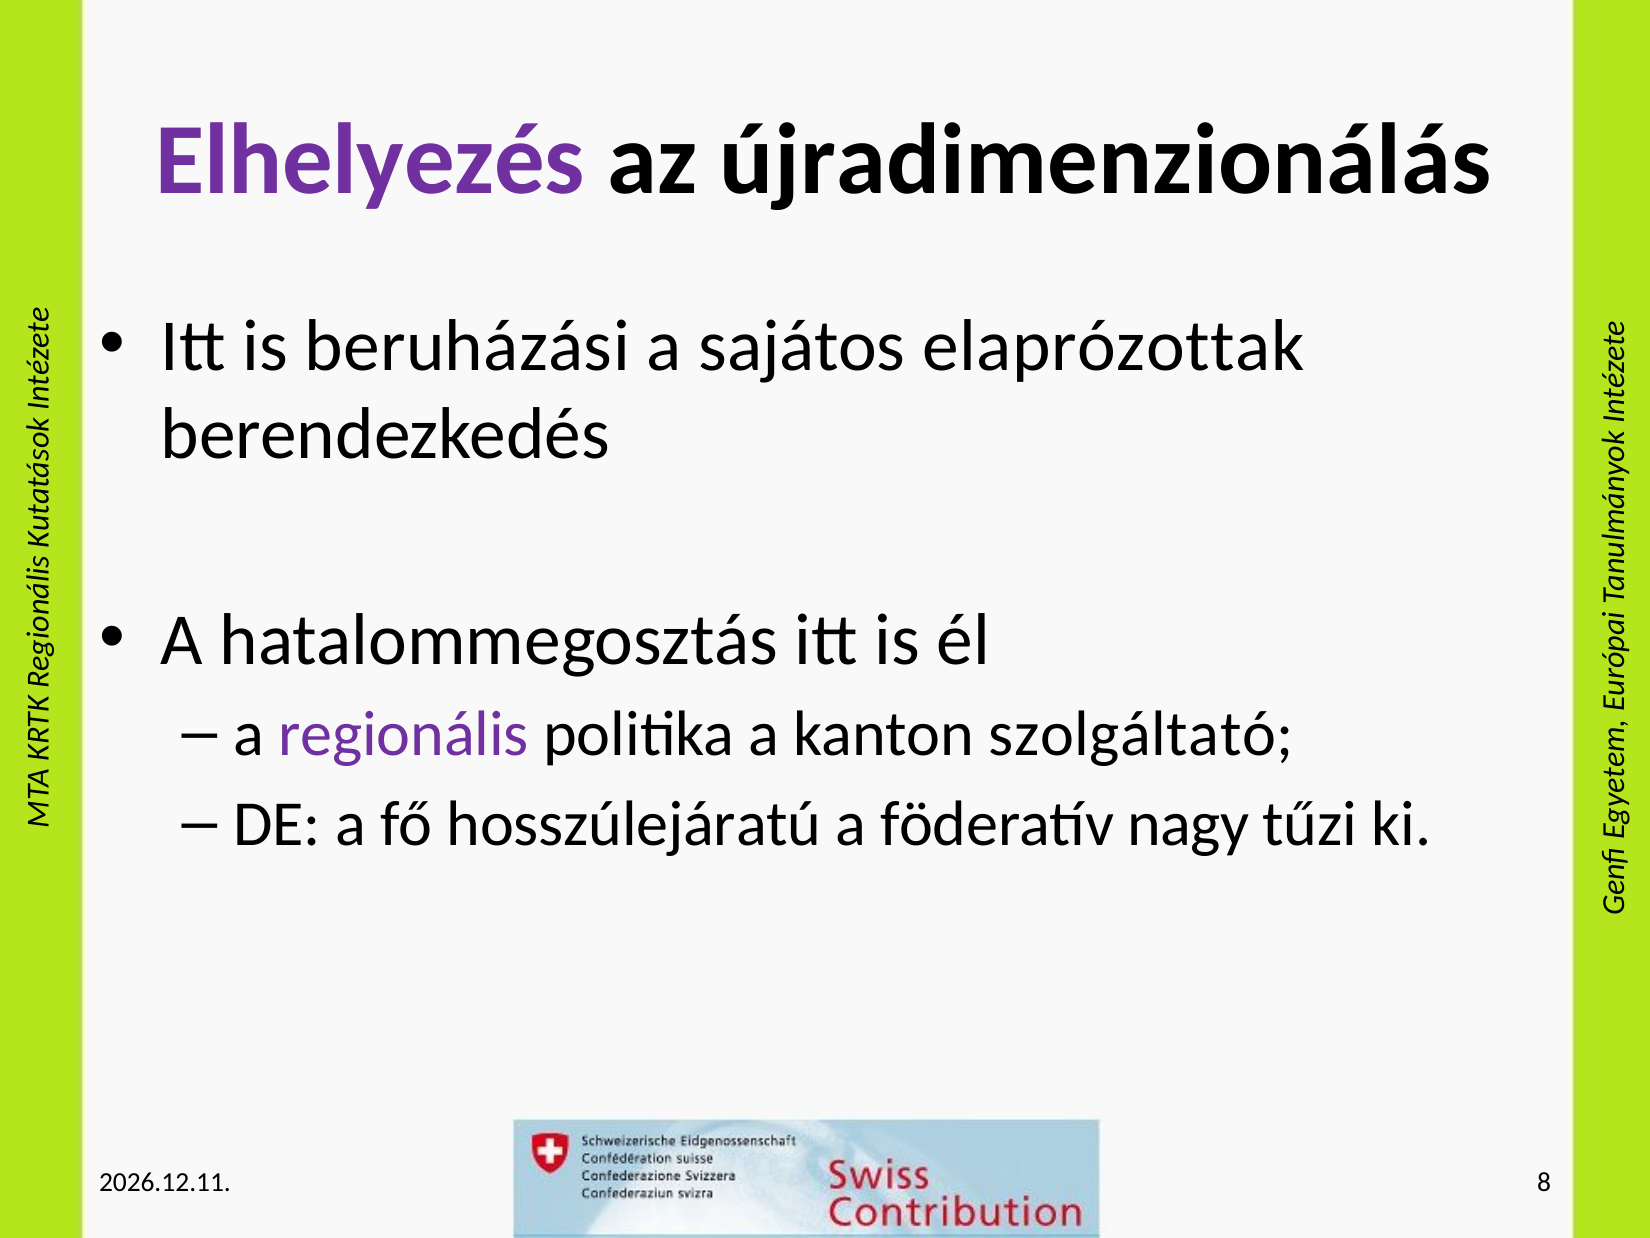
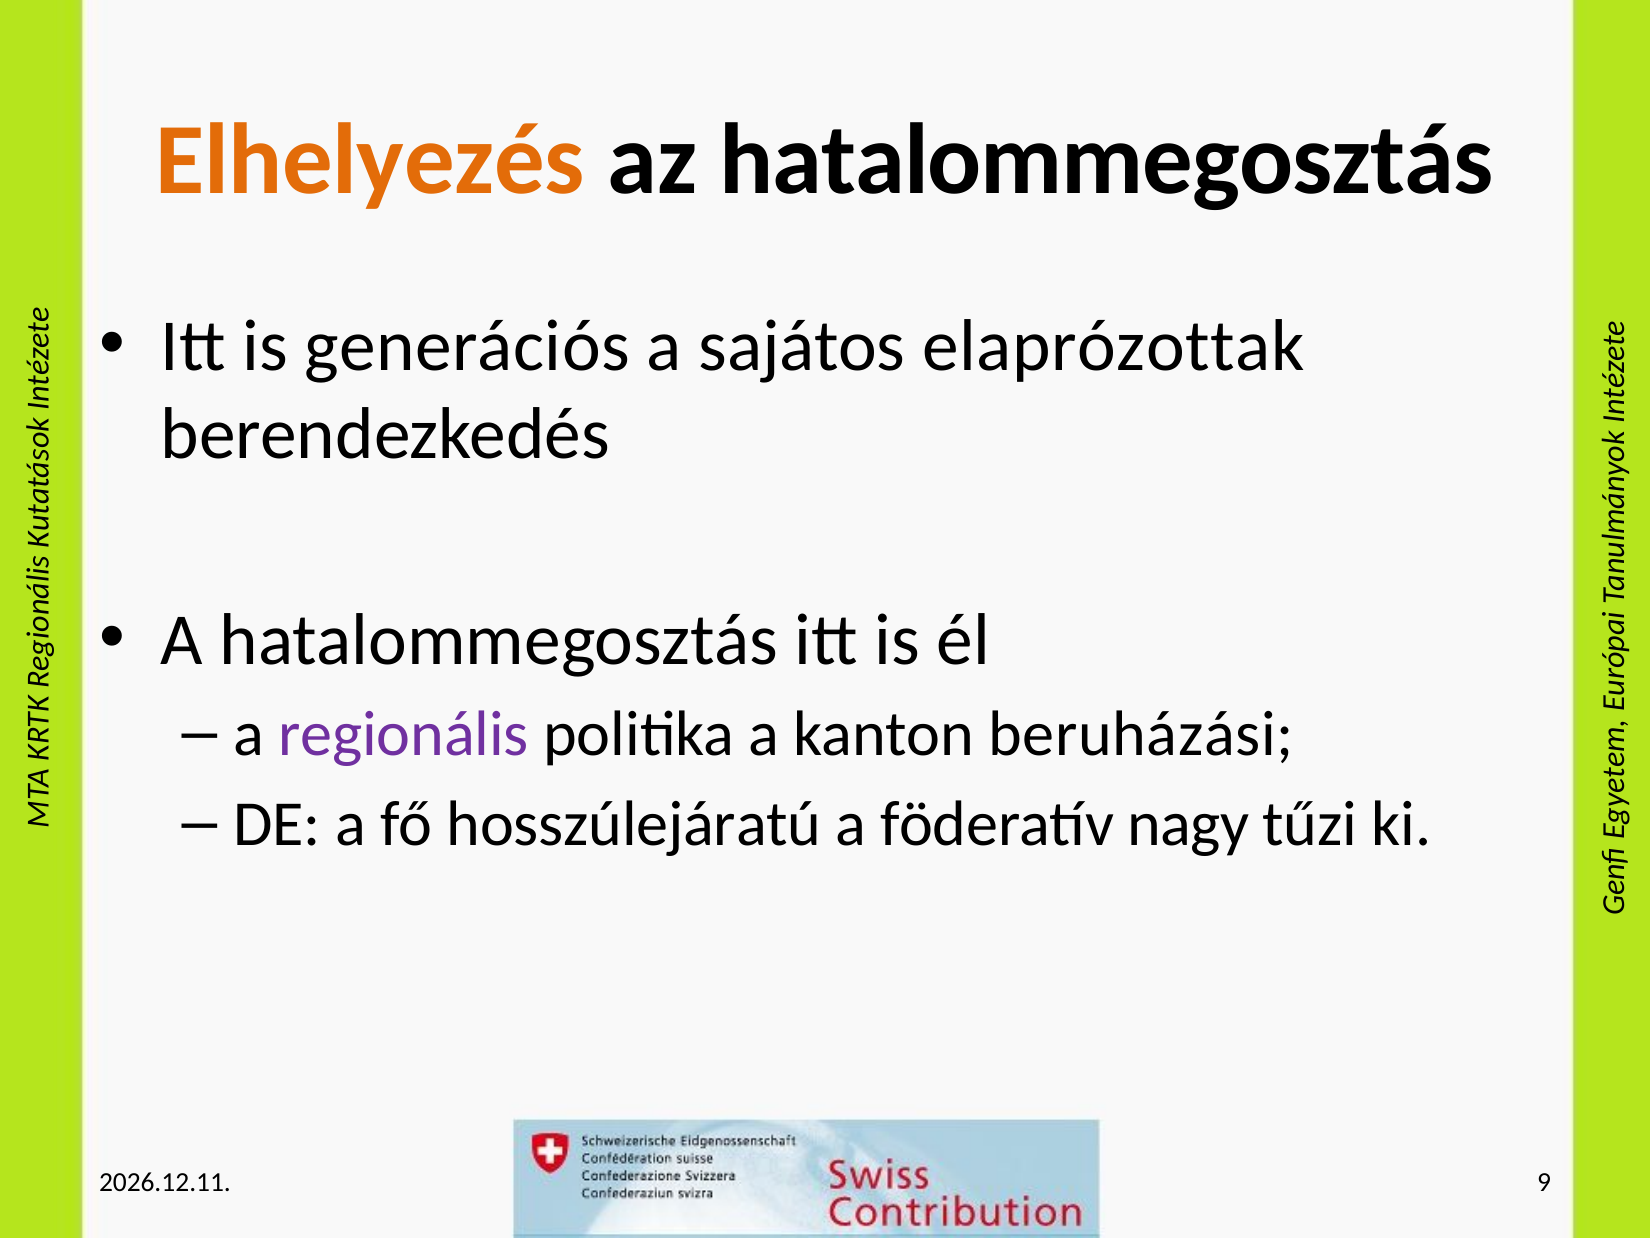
Elhelyezés colour: purple -> orange (370, 160)
az újradimenzionálás: újradimenzionálás -> hatalommegosztás (1107, 160)
beruházási: beruházási -> generációs (467, 346)
szolgáltató: szolgáltató -> beruházási (1141, 734)
8: 8 -> 9 (1544, 1182)
